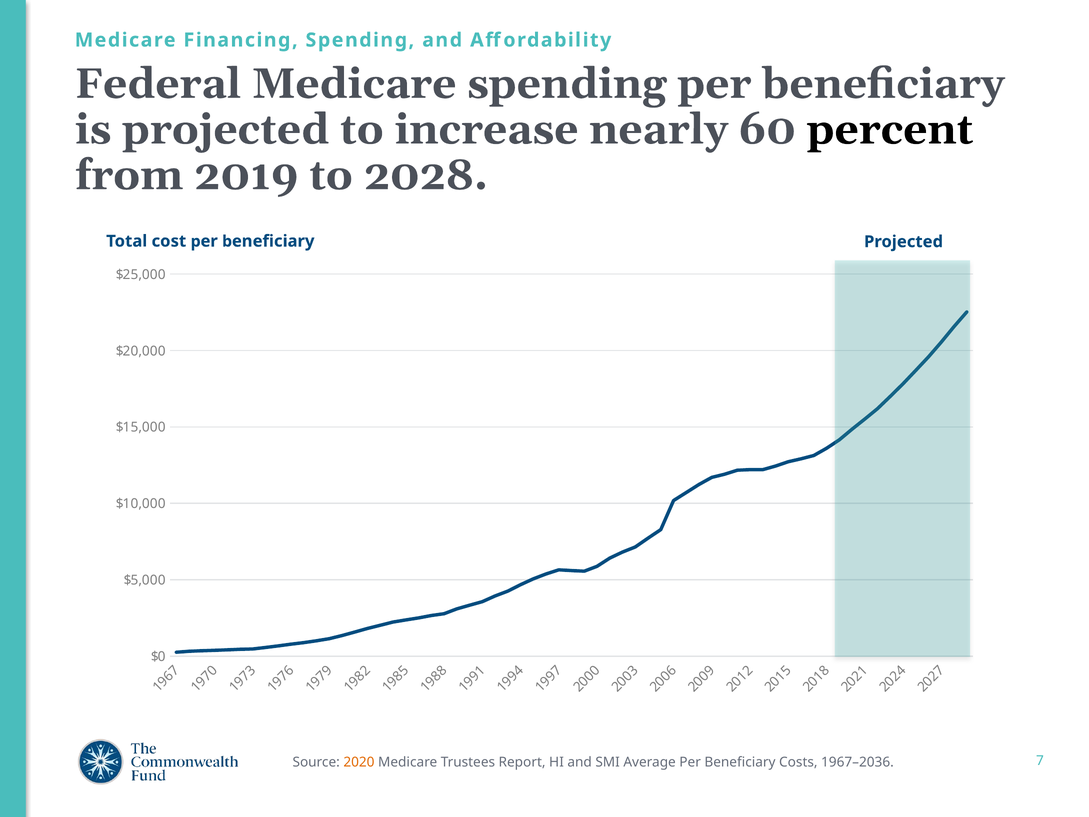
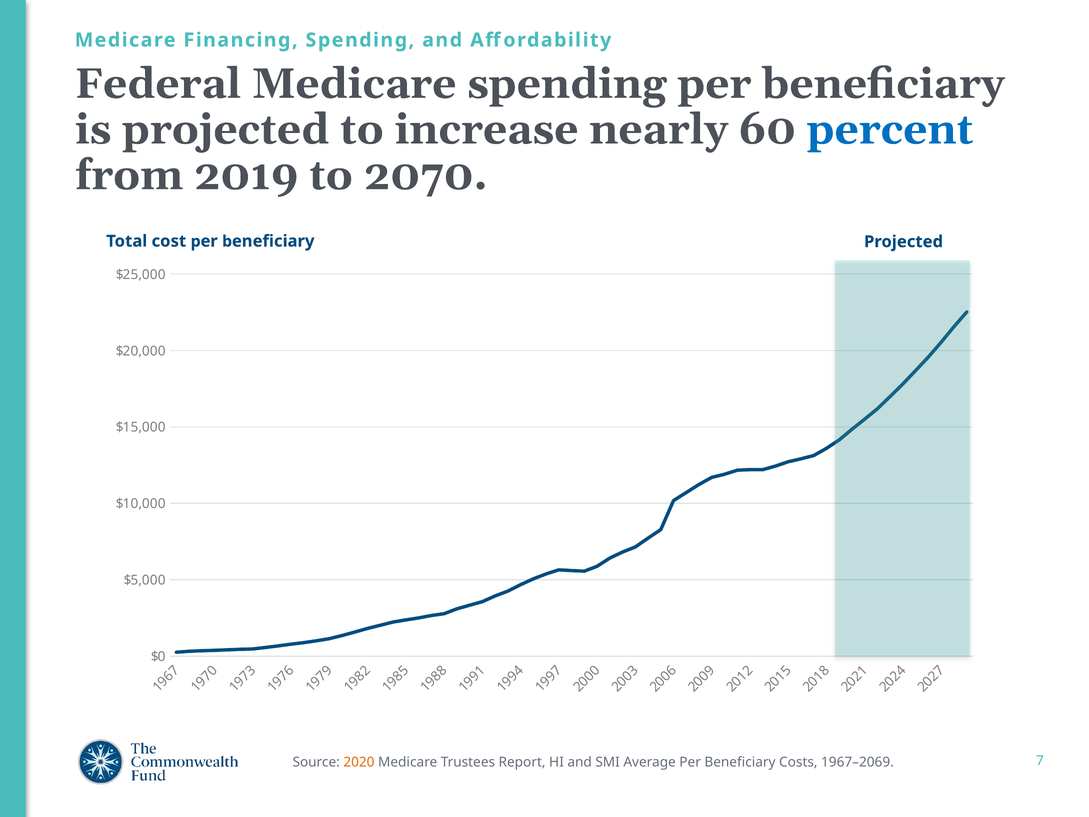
percent colour: black -> blue (890, 129)
2028: 2028 -> 2070 (426, 175)
1967–2036: 1967–2036 -> 1967–2069 (857, 762)
